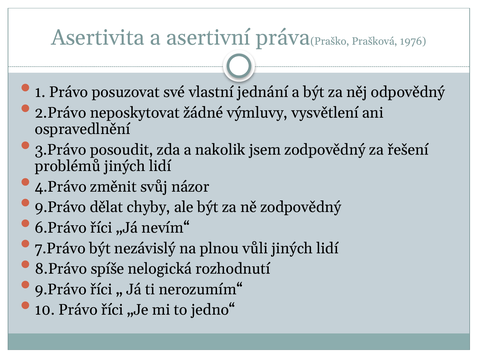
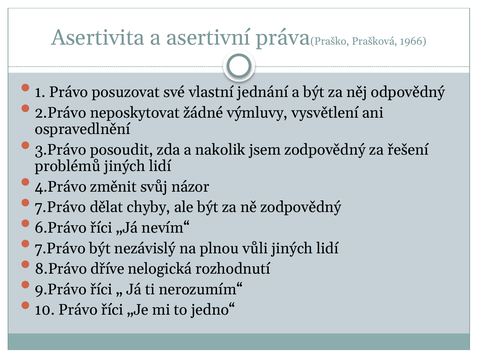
1976: 1976 -> 1966 (413, 41)
9.Právo: 9.Právo -> 7.Právo (60, 208)
spíše: spíše -> dříve (108, 269)
